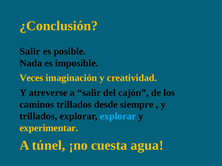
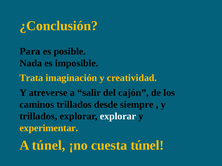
Salir: Salir -> Para (30, 51)
Veces: Veces -> Trata (31, 78)
explorar colour: light blue -> white (118, 117)
cuesta agua: agua -> túnel (147, 146)
